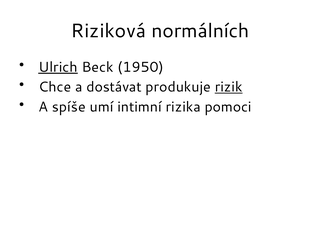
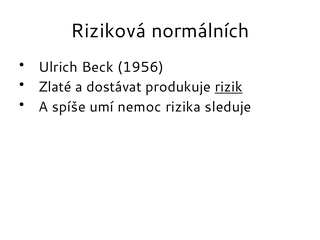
Ulrich underline: present -> none (58, 67)
1950: 1950 -> 1956 (141, 67)
Chce: Chce -> Zlaté (55, 87)
intimní: intimní -> nemoc (139, 107)
pomoci: pomoci -> sleduje (228, 107)
